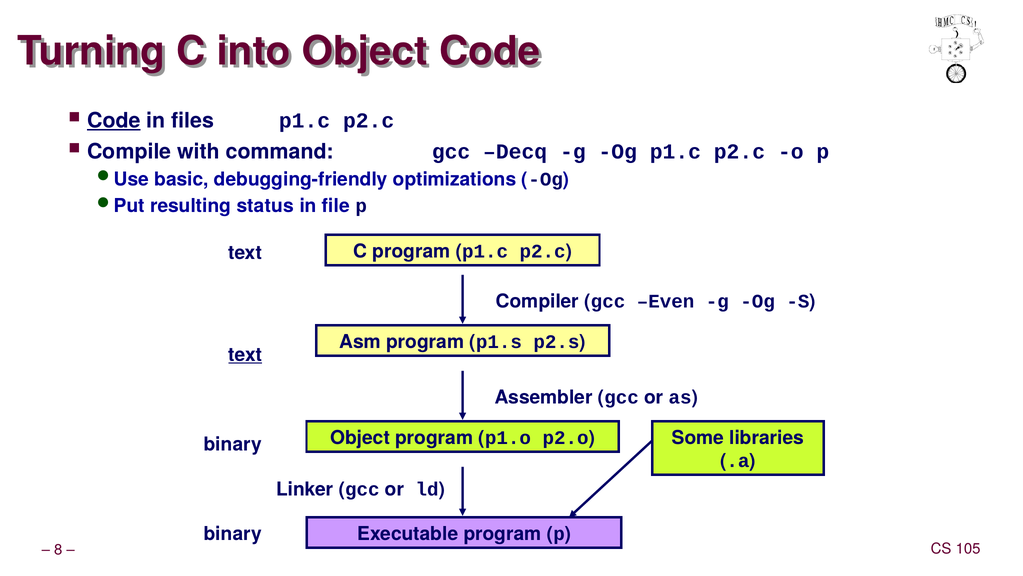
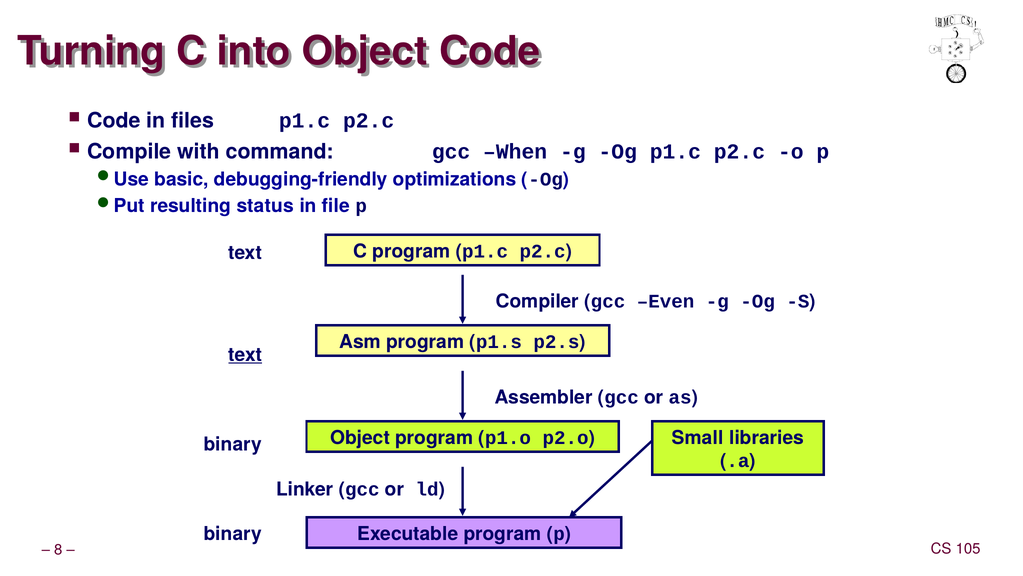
Code underline: present -> none (114, 120)
Decq: Decq -> When (515, 151)
Some: Some -> Small (698, 438)
